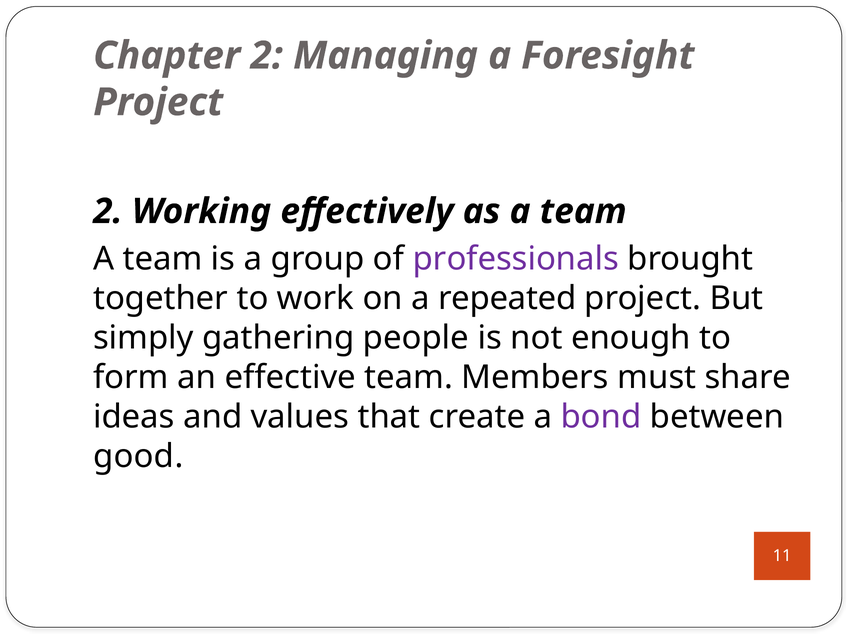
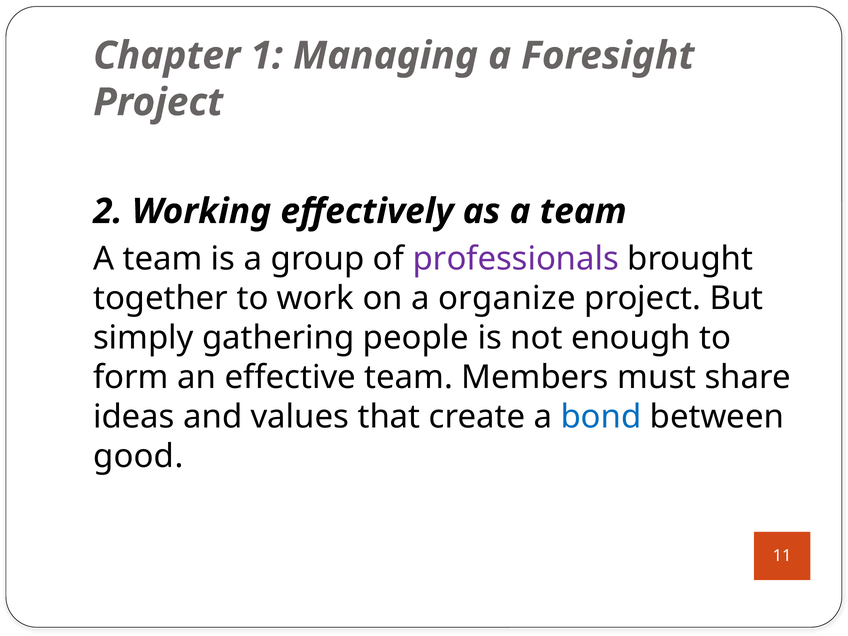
Chapter 2: 2 -> 1 (267, 56)
repeated: repeated -> organize (507, 298)
bond colour: purple -> blue (601, 417)
